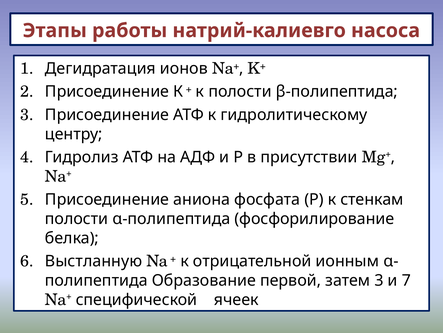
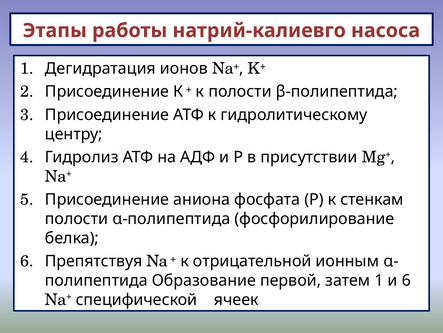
Выстланную: Выстланную -> Препятствуя (94, 261)
затем 3: 3 -> 1 (379, 280)
и 7: 7 -> 6 (406, 280)
